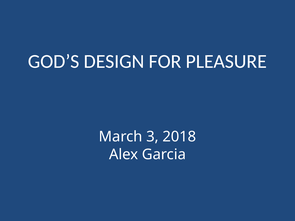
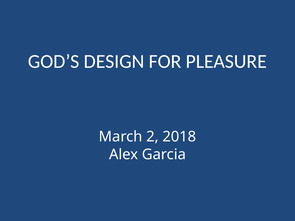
3: 3 -> 2 (152, 137)
